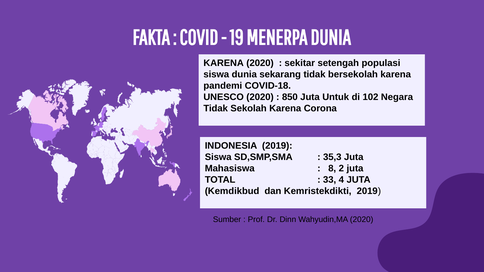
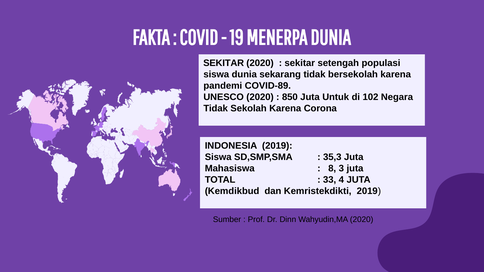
KARENA: KARENA -> SEKITAR (224, 63)
COVID-18: COVID-18 -> COVID-89 (268, 86)
2: 2 -> 3 (341, 168)
